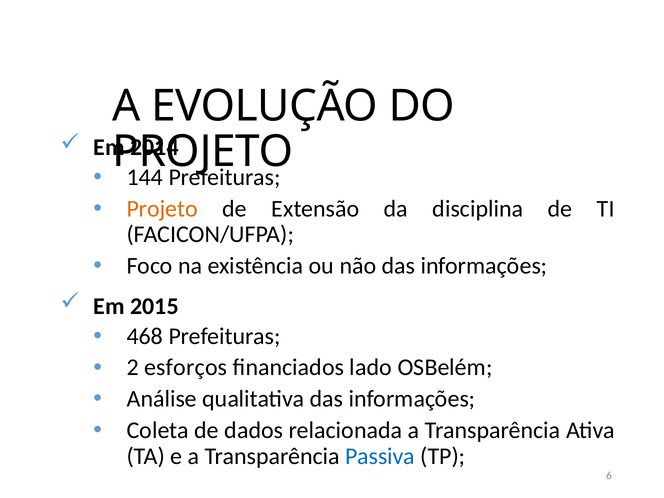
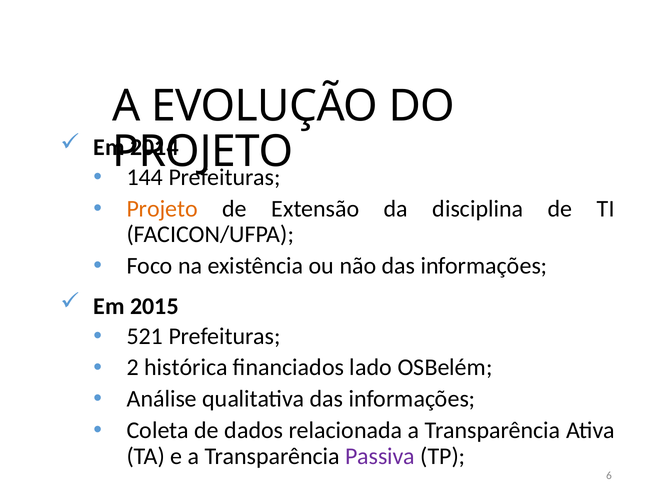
468: 468 -> 521 (145, 336)
esforços: esforços -> histórica (186, 368)
Passiva colour: blue -> purple (380, 456)
